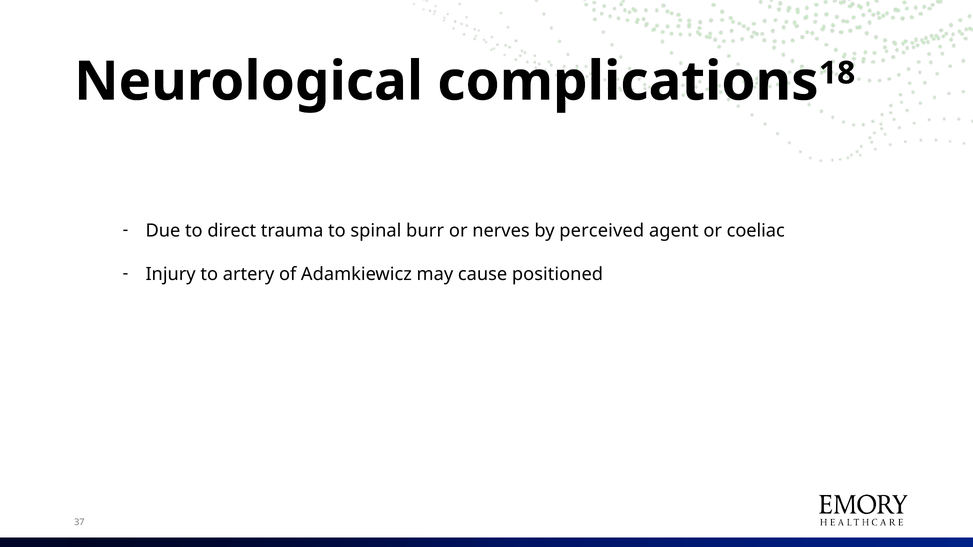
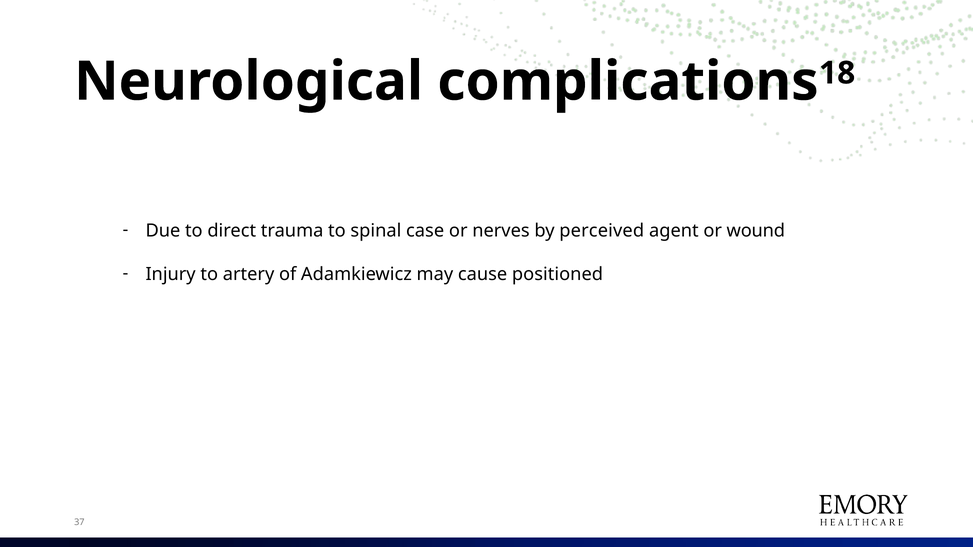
burr: burr -> case (425, 231)
coeliac: coeliac -> wound (756, 231)
